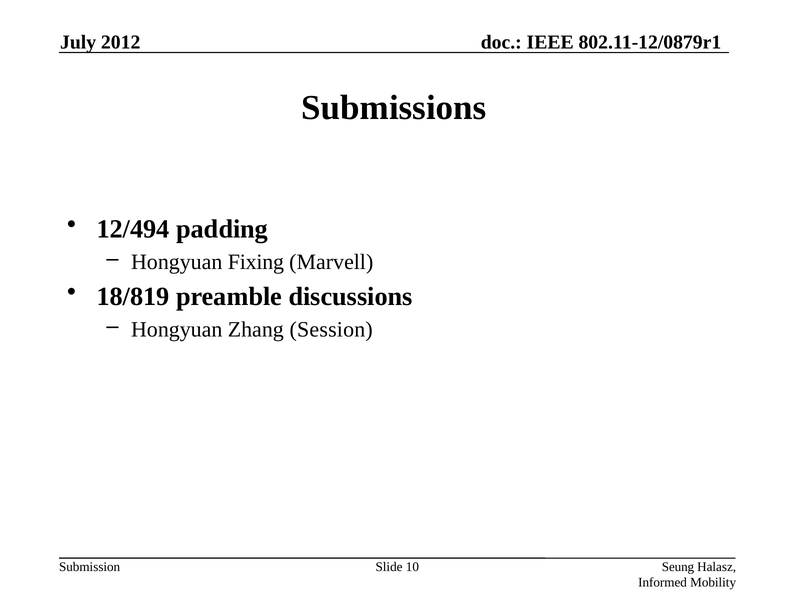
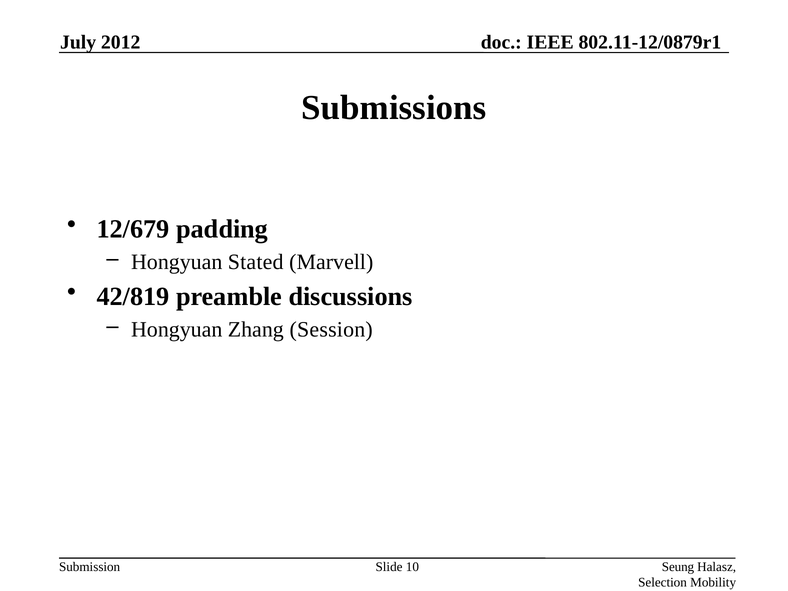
12/494: 12/494 -> 12/679 (133, 229)
Fixing: Fixing -> Stated (256, 262)
18/819: 18/819 -> 42/819 (133, 296)
Informed: Informed -> Selection (663, 583)
